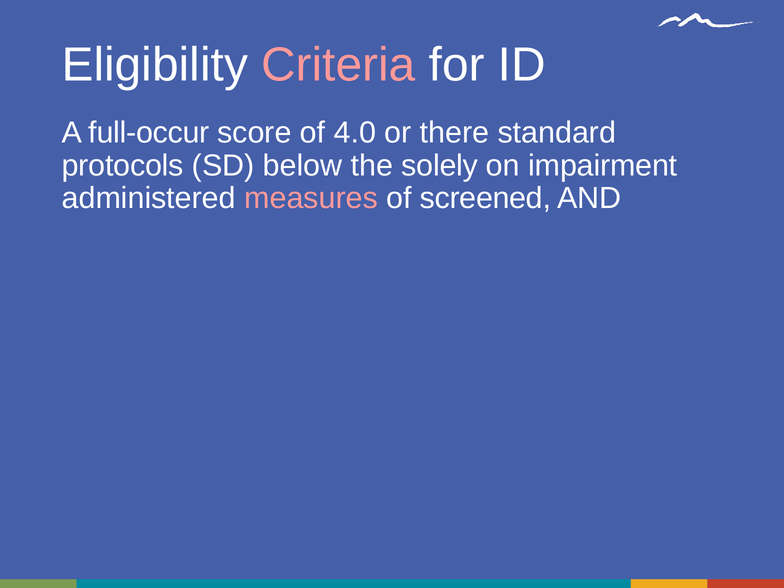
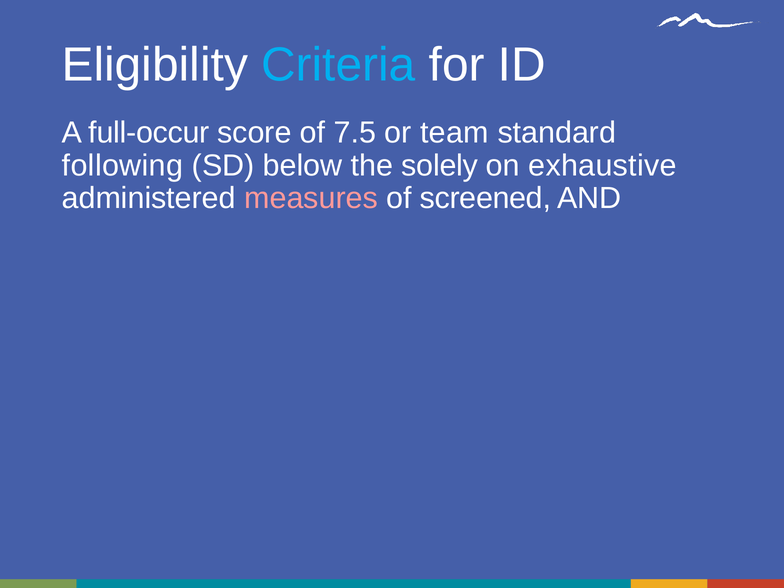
Criteria colour: pink -> light blue (338, 65)
4.0: 4.0 -> 7.5 (355, 133)
there: there -> team (454, 133)
protocols: protocols -> following (122, 166)
impairment: impairment -> exhaustive (603, 166)
